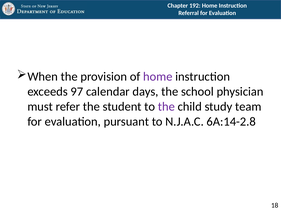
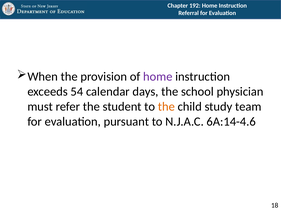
97: 97 -> 54 (77, 91)
the colour: purple -> orange (166, 106)
6A:14-2.8: 6A:14-2.8 -> 6A:14-4.6 (231, 121)
